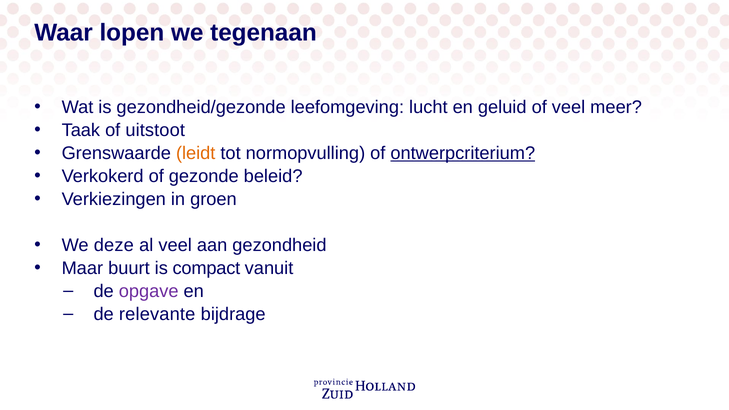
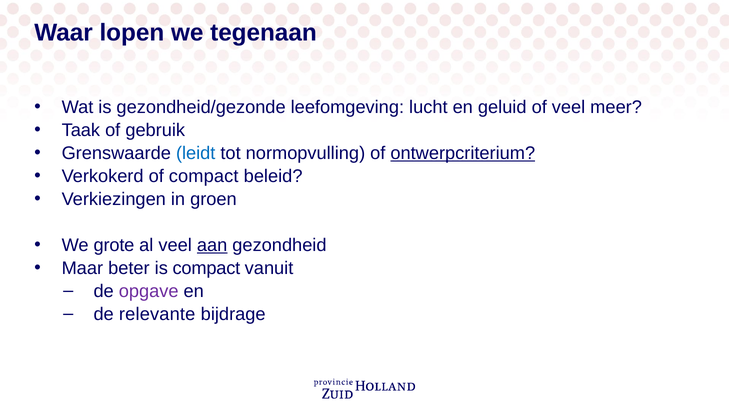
uitstoot: uitstoot -> gebruik (155, 130)
leidt colour: orange -> blue (196, 153)
of gezonde: gezonde -> compact (204, 176)
deze: deze -> grote (114, 245)
aan underline: none -> present (212, 245)
buurt: buurt -> beter (129, 268)
